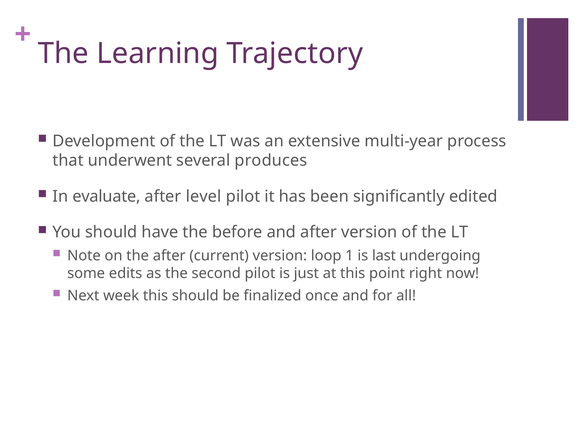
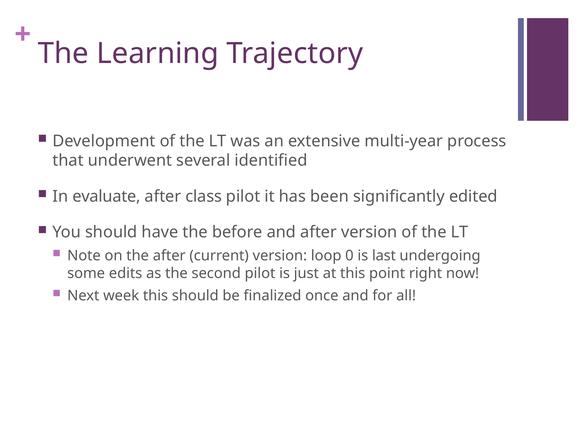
produces: produces -> identified (271, 161)
level: level -> class (204, 197)
1: 1 -> 0 (349, 256)
